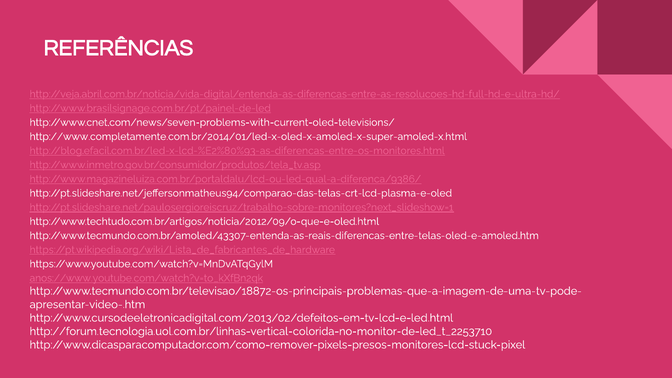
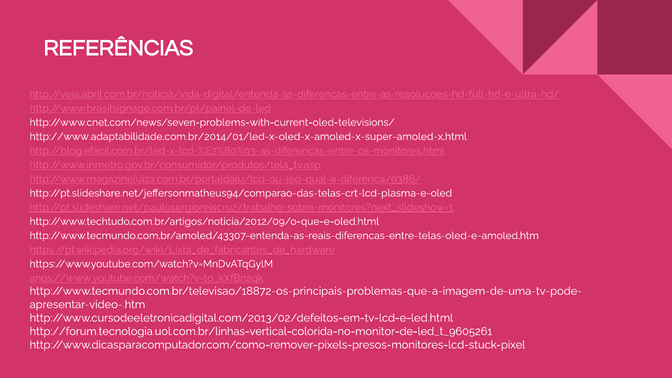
http://www.completamente.com.br/2014/01/led-x-oled-x-amoled-x-super-amoled-x.html: http://www.completamente.com.br/2014/01/led-x-oled-x-amoled-x-super-amoled-x.html -> http://www.adaptabilidade.com.br/2014/01/led-x-oled-x-amoled-x-super-amoled-x.html (248, 137)
http://forum.tecnologia.uol.com.br/linhas-vertical-colorida-no-monitor-de-led_t_2253710: http://forum.tecnologia.uol.com.br/linhas-vertical-colorida-no-monitor-de-led_t_2253710 -> http://forum.tecnologia.uol.com.br/linhas-vertical-colorida-no-monitor-de-led_t_9605261 (261, 331)
